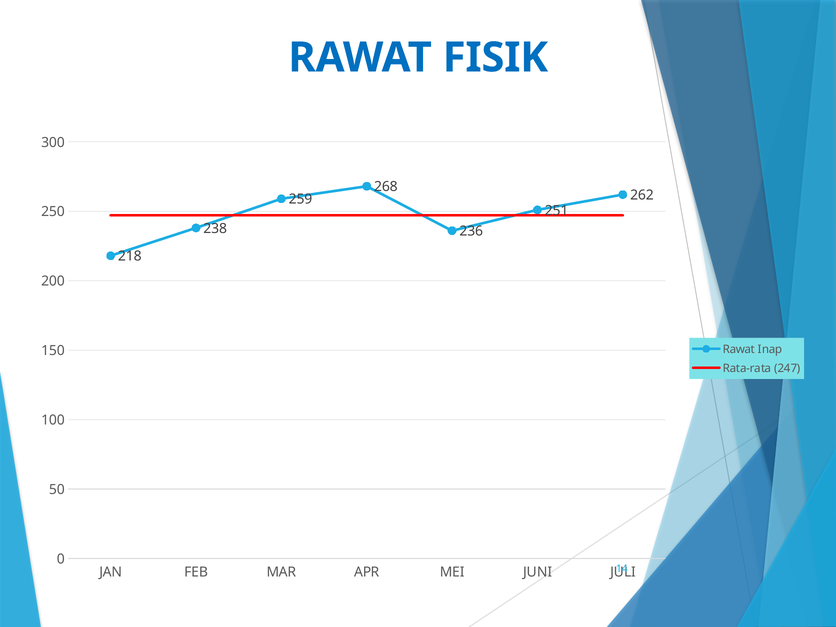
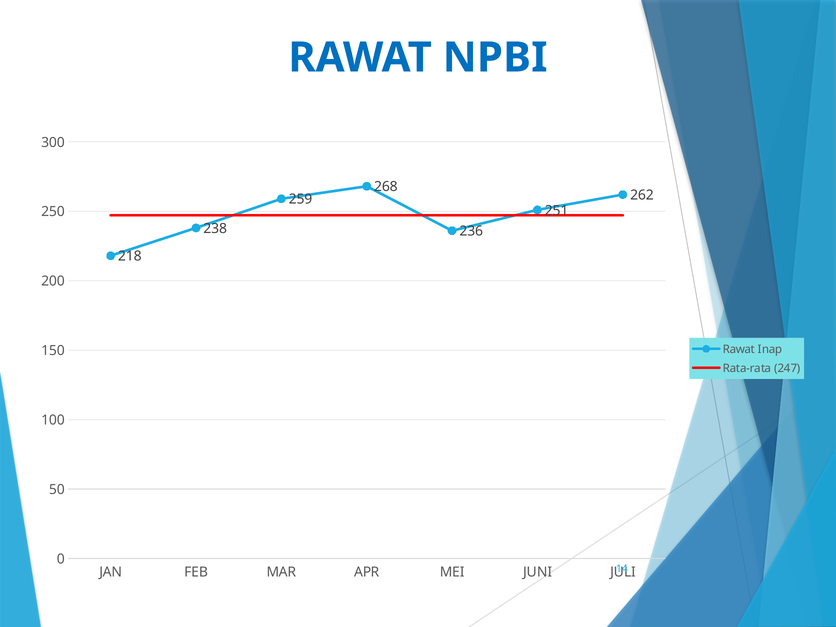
FISIK: FISIK -> NPBI (495, 58)
